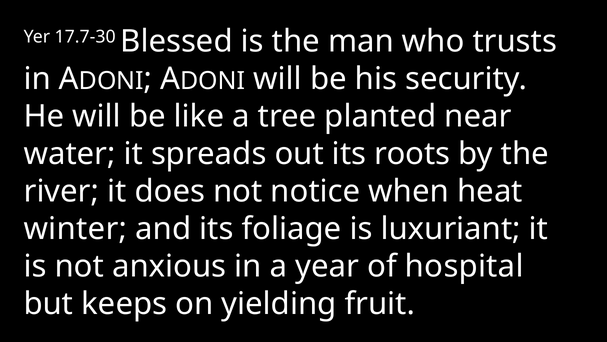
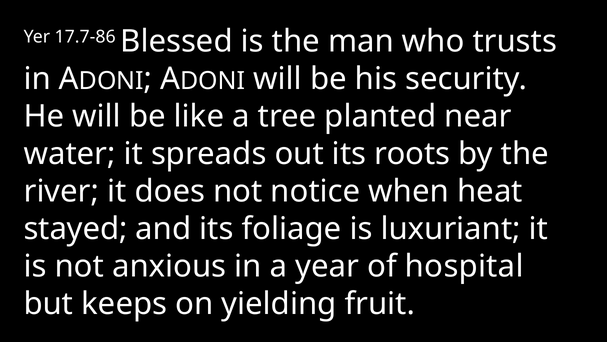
17.7-30: 17.7-30 -> 17.7-86 (85, 37)
winter: winter -> stayed (76, 229)
